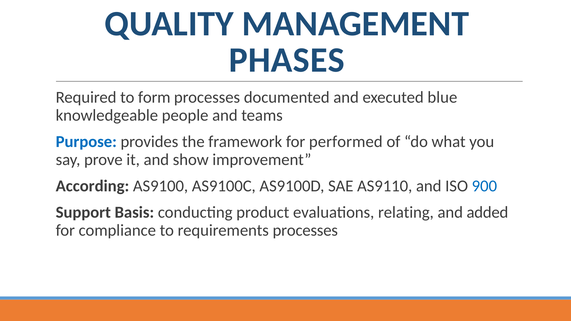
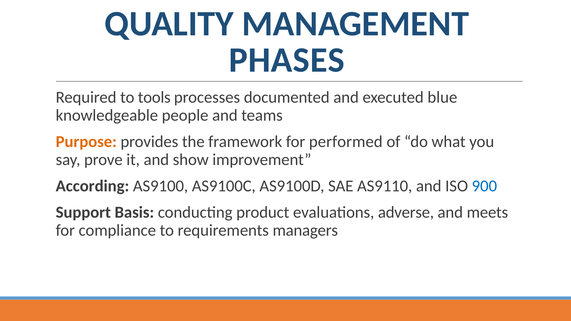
form: form -> tools (154, 97)
Purpose colour: blue -> orange (86, 142)
relating: relating -> adverse (406, 212)
added: added -> meets (487, 212)
requirements processes: processes -> managers (305, 230)
